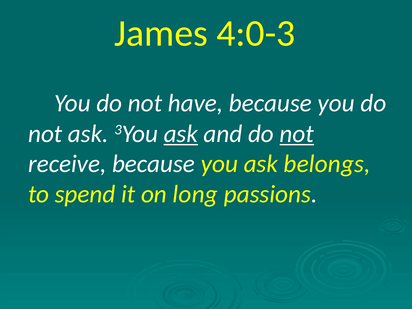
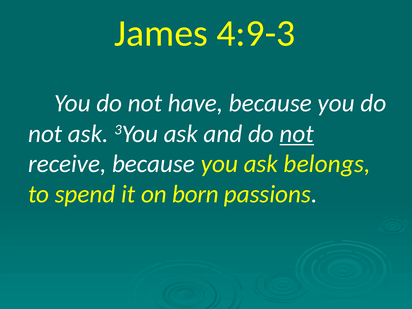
4:0-3: 4:0-3 -> 4:9-3 (256, 34)
ask underline: present -> none (181, 134)
long: long -> born (196, 194)
